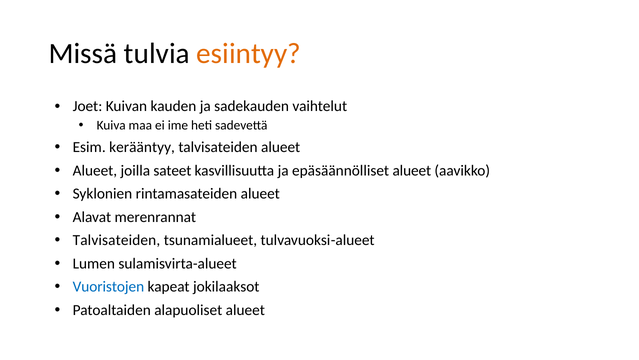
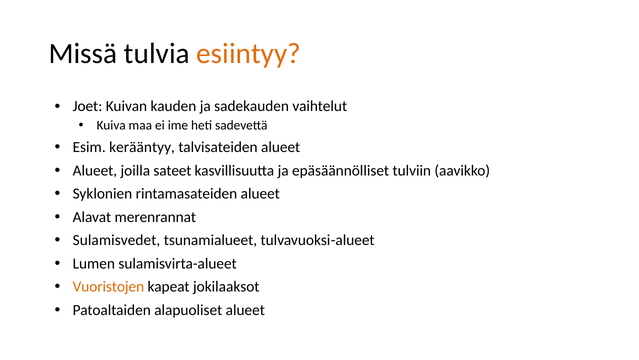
epäsäännölliset alueet: alueet -> tulviin (412, 170)
Talvisateiden: Talvisateiden -> Sulamisvedet (116, 240)
Vuoristojen colour: blue -> orange (108, 286)
